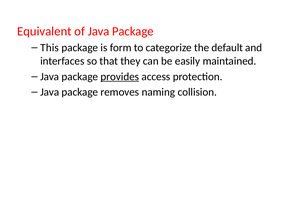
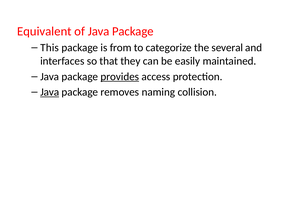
form: form -> from (121, 48)
default: default -> several (227, 48)
Java underline: none -> present (50, 92)
